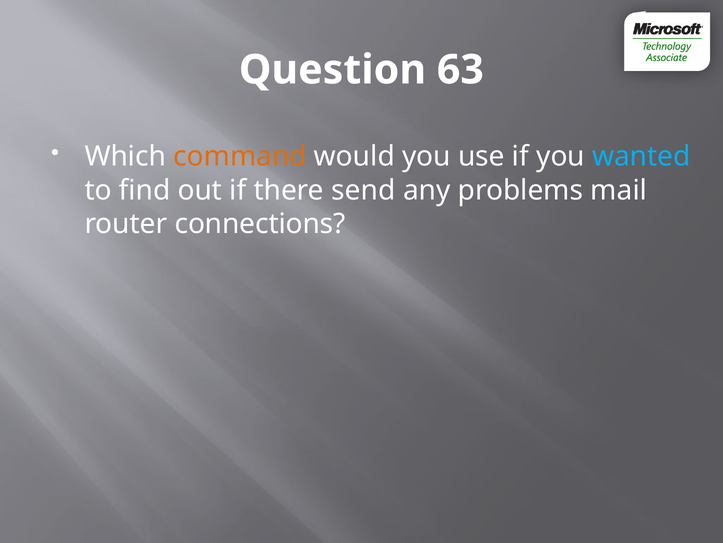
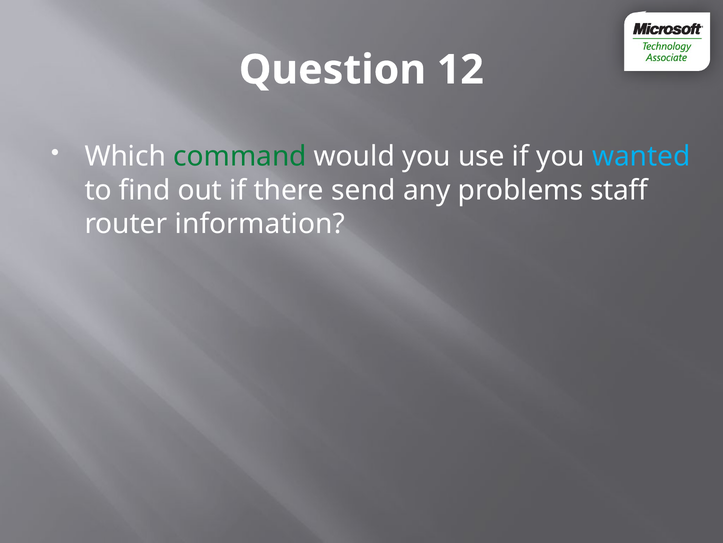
63: 63 -> 12 (460, 70)
command colour: orange -> green (240, 156)
mail: mail -> staff (619, 190)
connections: connections -> information (260, 224)
